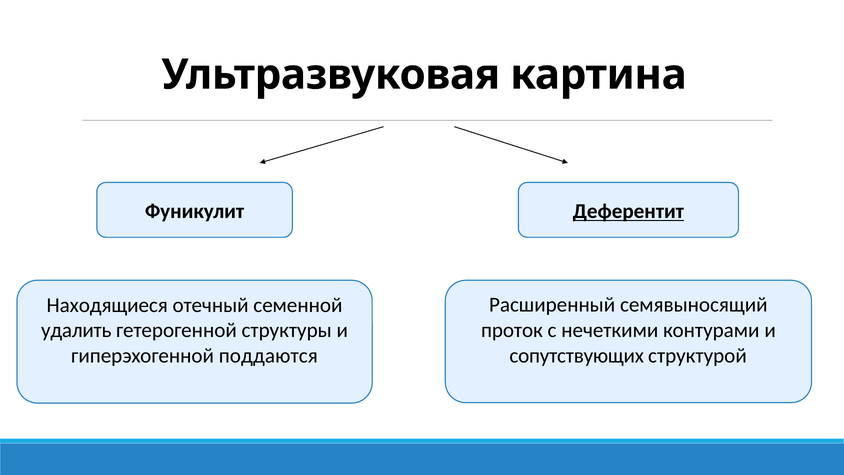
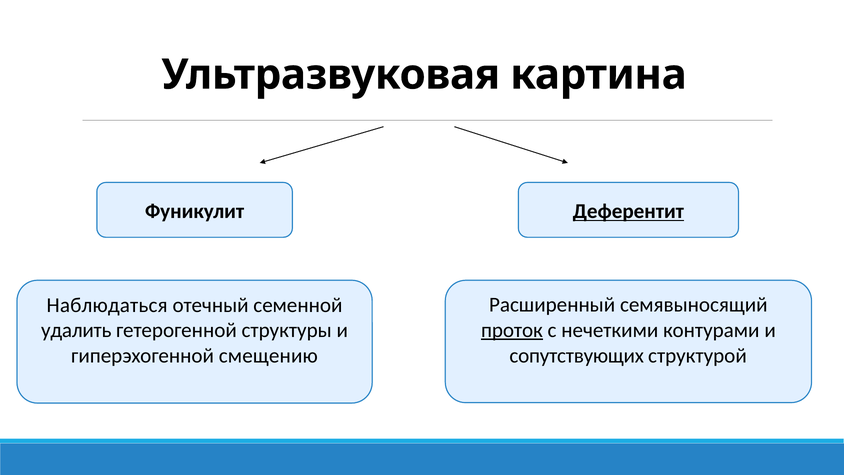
Находящиеся: Находящиеся -> Наблюдаться (107, 305)
проток underline: none -> present (512, 330)
поддаются: поддаются -> смещению (268, 356)
